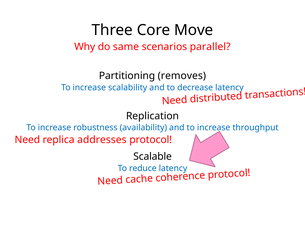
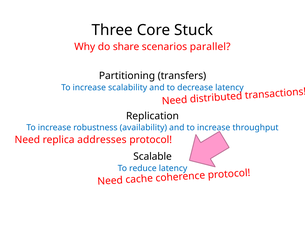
Move: Move -> Stuck (194, 30)
same: same -> share (126, 47)
removes: removes -> transfers (182, 76)
